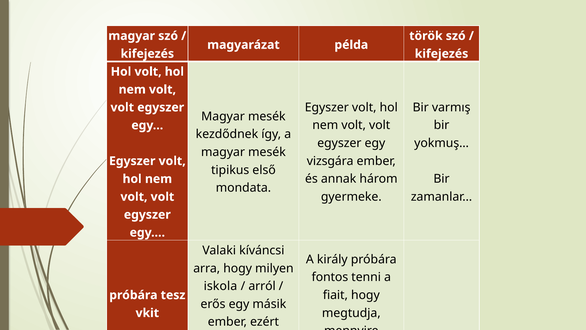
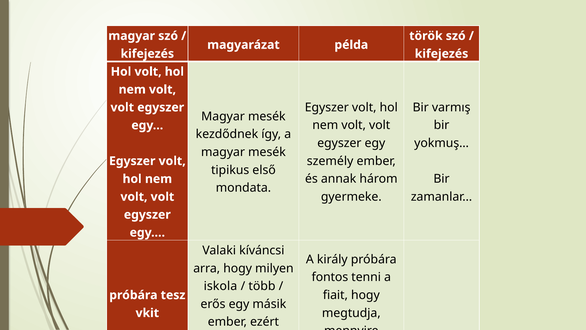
vizsgára: vizsgára -> személy (330, 161)
arról: arról -> több (262, 286)
